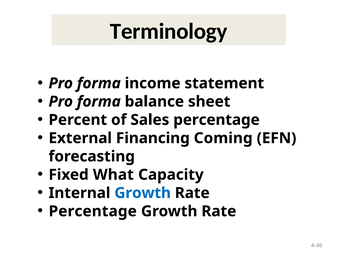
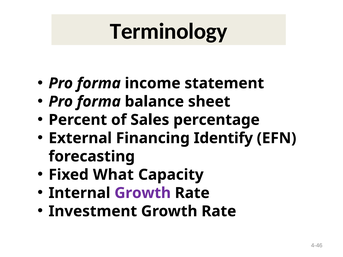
Coming: Coming -> Identify (223, 138)
Growth colour: blue -> purple (143, 193)
Percentage: Percentage -> Investment (93, 211)
